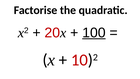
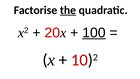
the underline: none -> present (68, 10)
